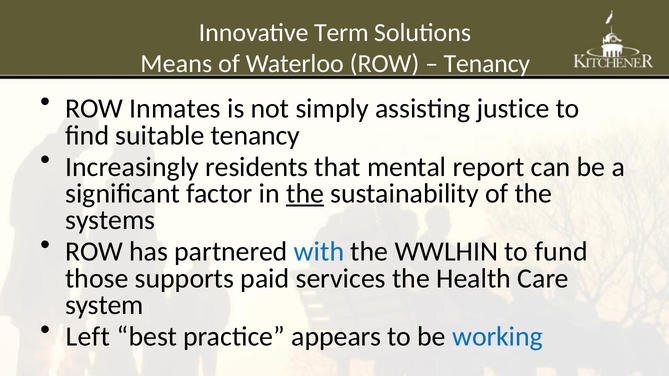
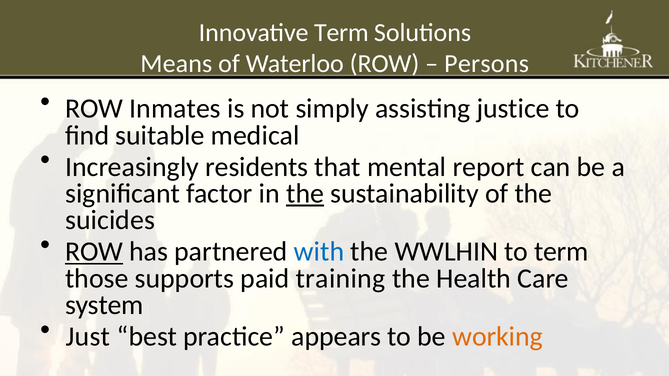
Tenancy: Tenancy -> Persons (487, 64)
suitable tenancy: tenancy -> medical (255, 135)
systems: systems -> suicides (110, 221)
ROW underline: none -> present (94, 252)
to fund: fund -> term (561, 252)
services: services -> training (341, 279)
Left: Left -> Just (88, 337)
working colour: blue -> orange (498, 337)
